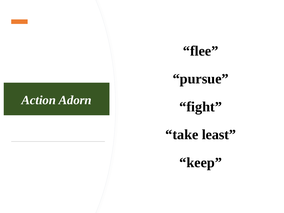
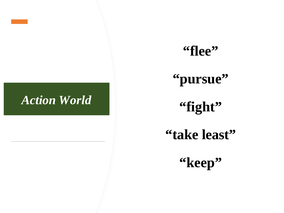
Adorn: Adorn -> World (75, 100)
